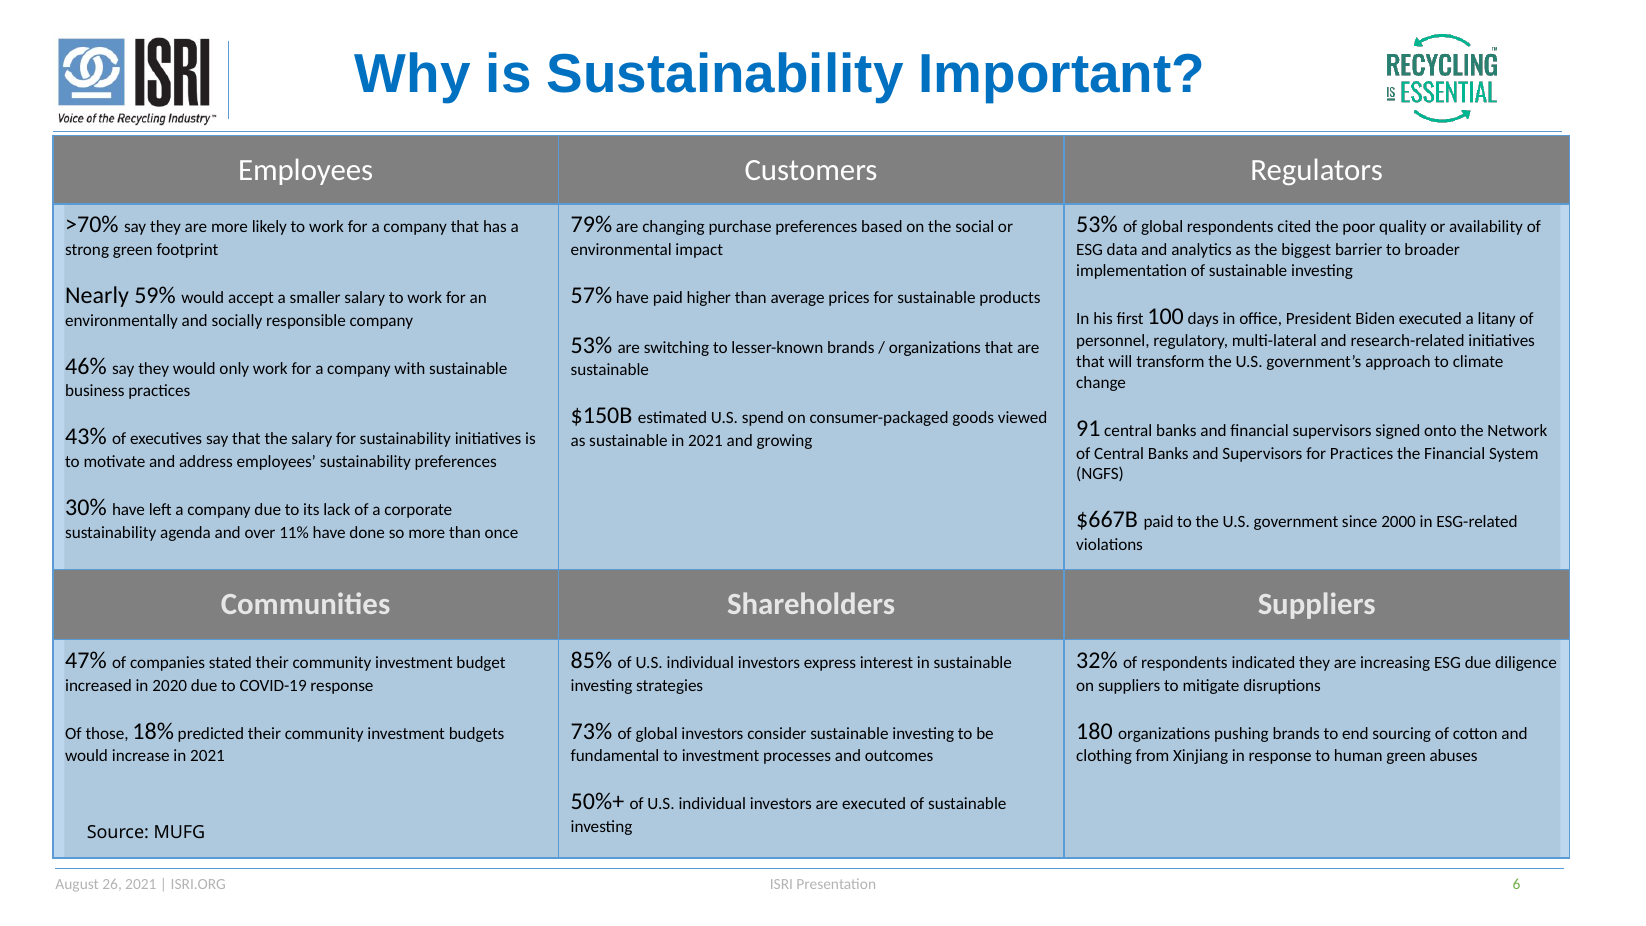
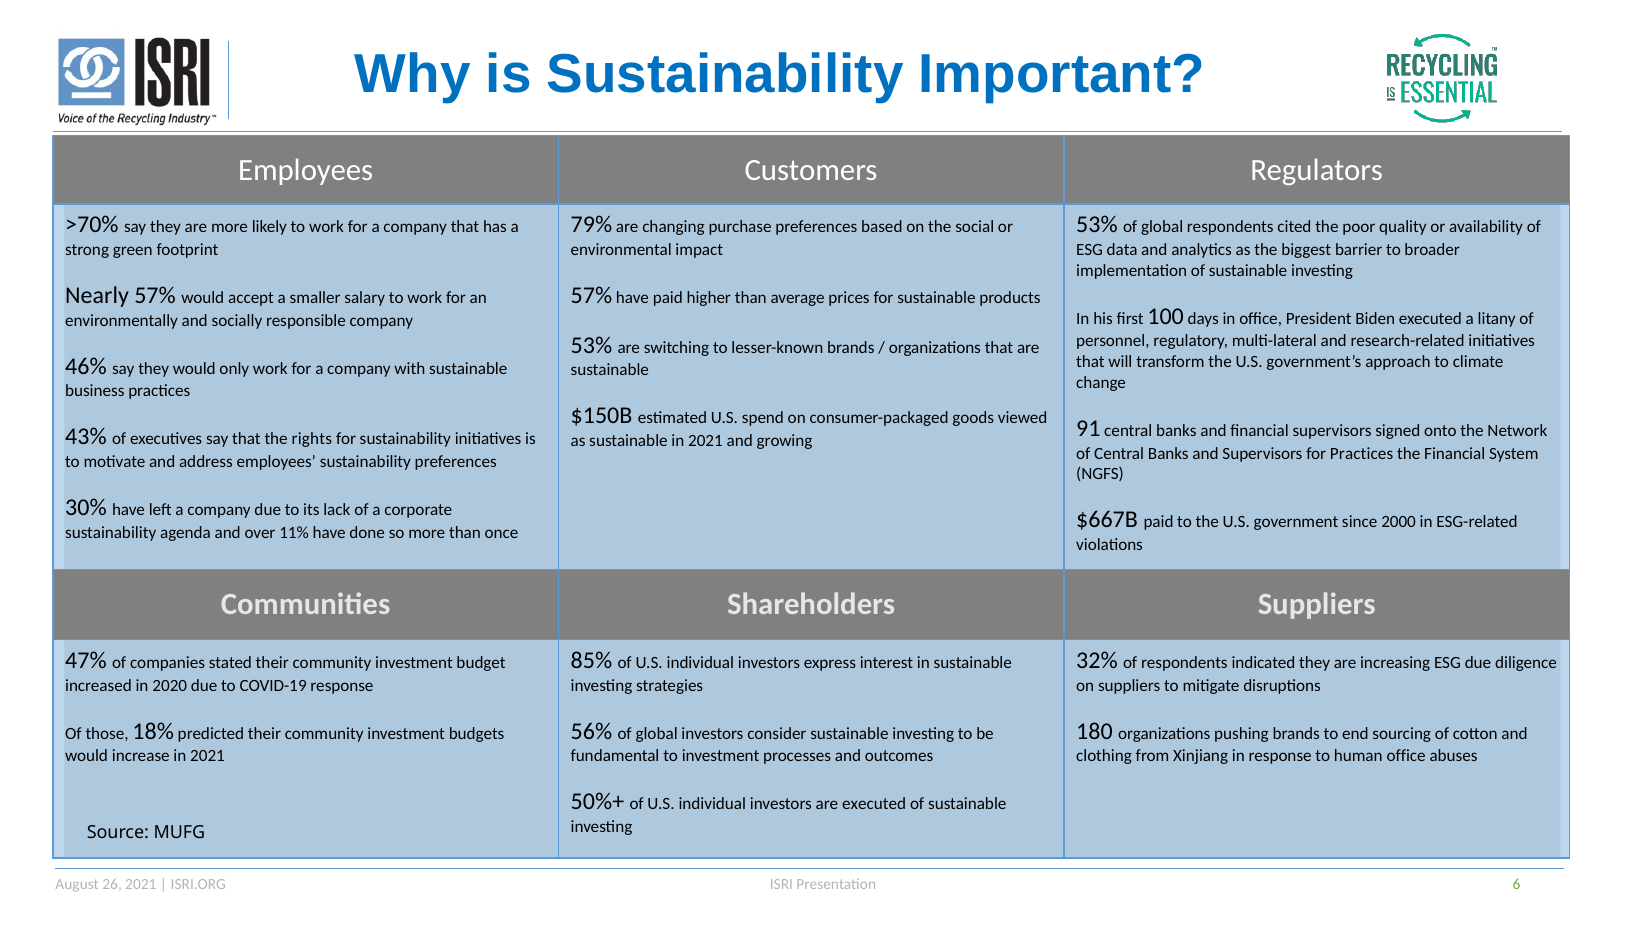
Nearly 59%: 59% -> 57% (155, 296)
the salary: salary -> rights (312, 439)
73%: 73% -> 56% (591, 731)
human green: green -> office (1406, 756)
